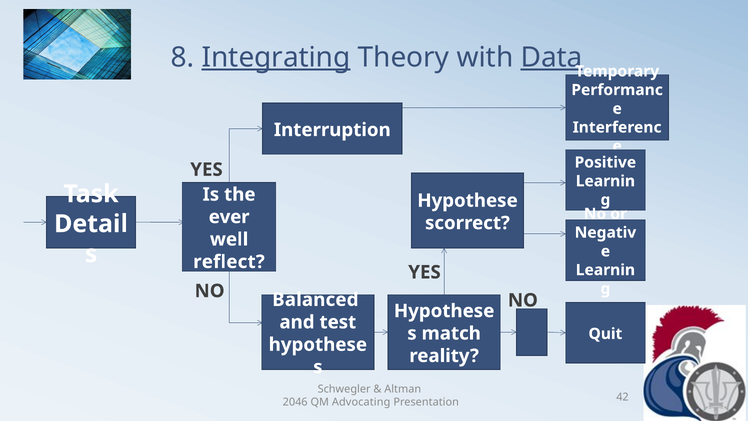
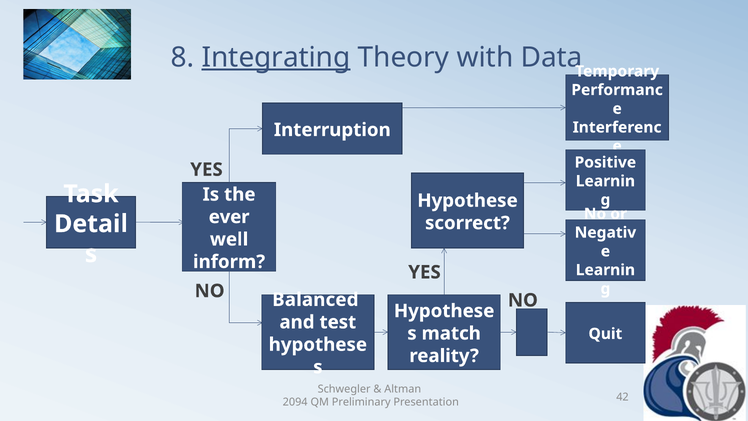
Data underline: present -> none (552, 57)
reflect: reflect -> inform (229, 262)
2046: 2046 -> 2094 (295, 402)
Advocating: Advocating -> Preliminary (361, 402)
